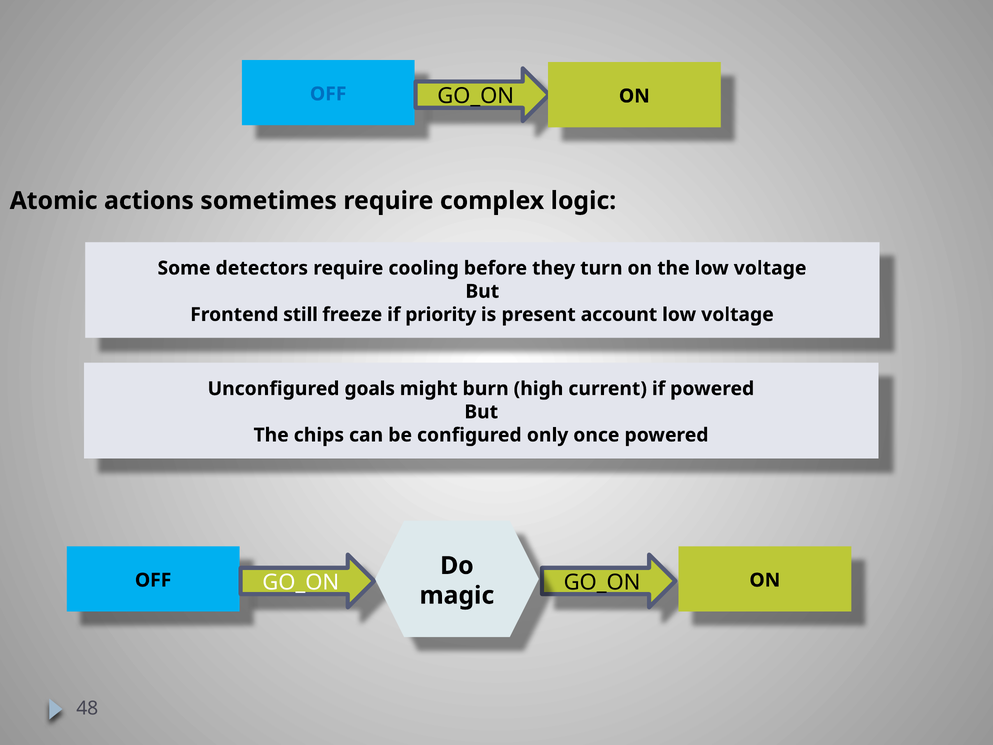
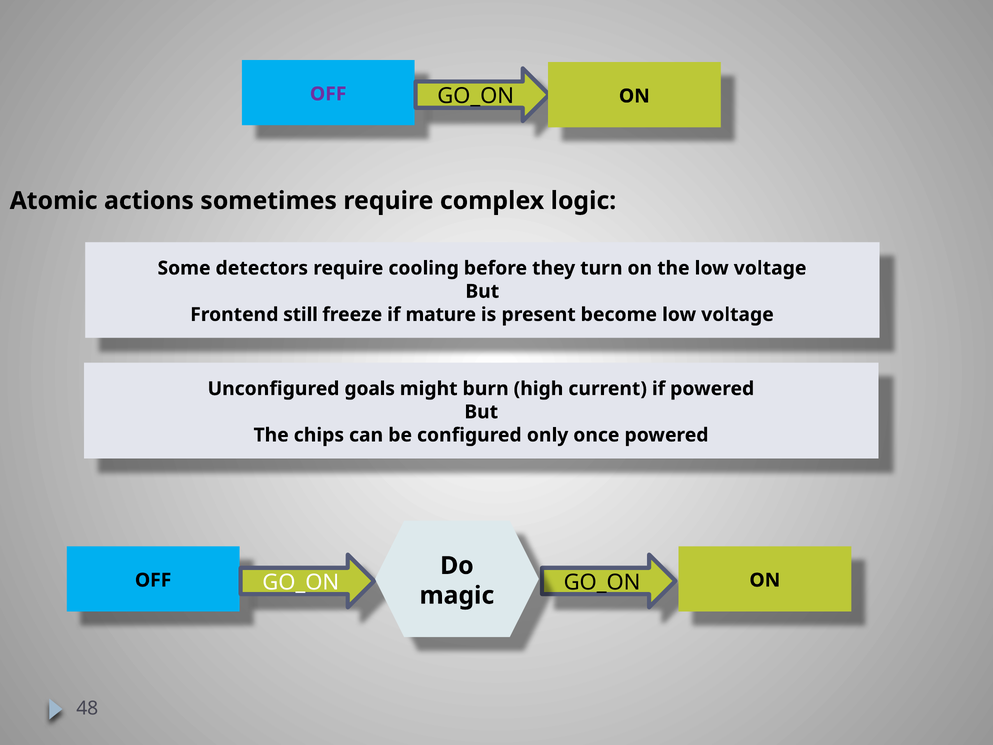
OFF colour: blue -> purple (328, 94)
priority: priority -> mature (441, 314)
account: account -> become (619, 314)
